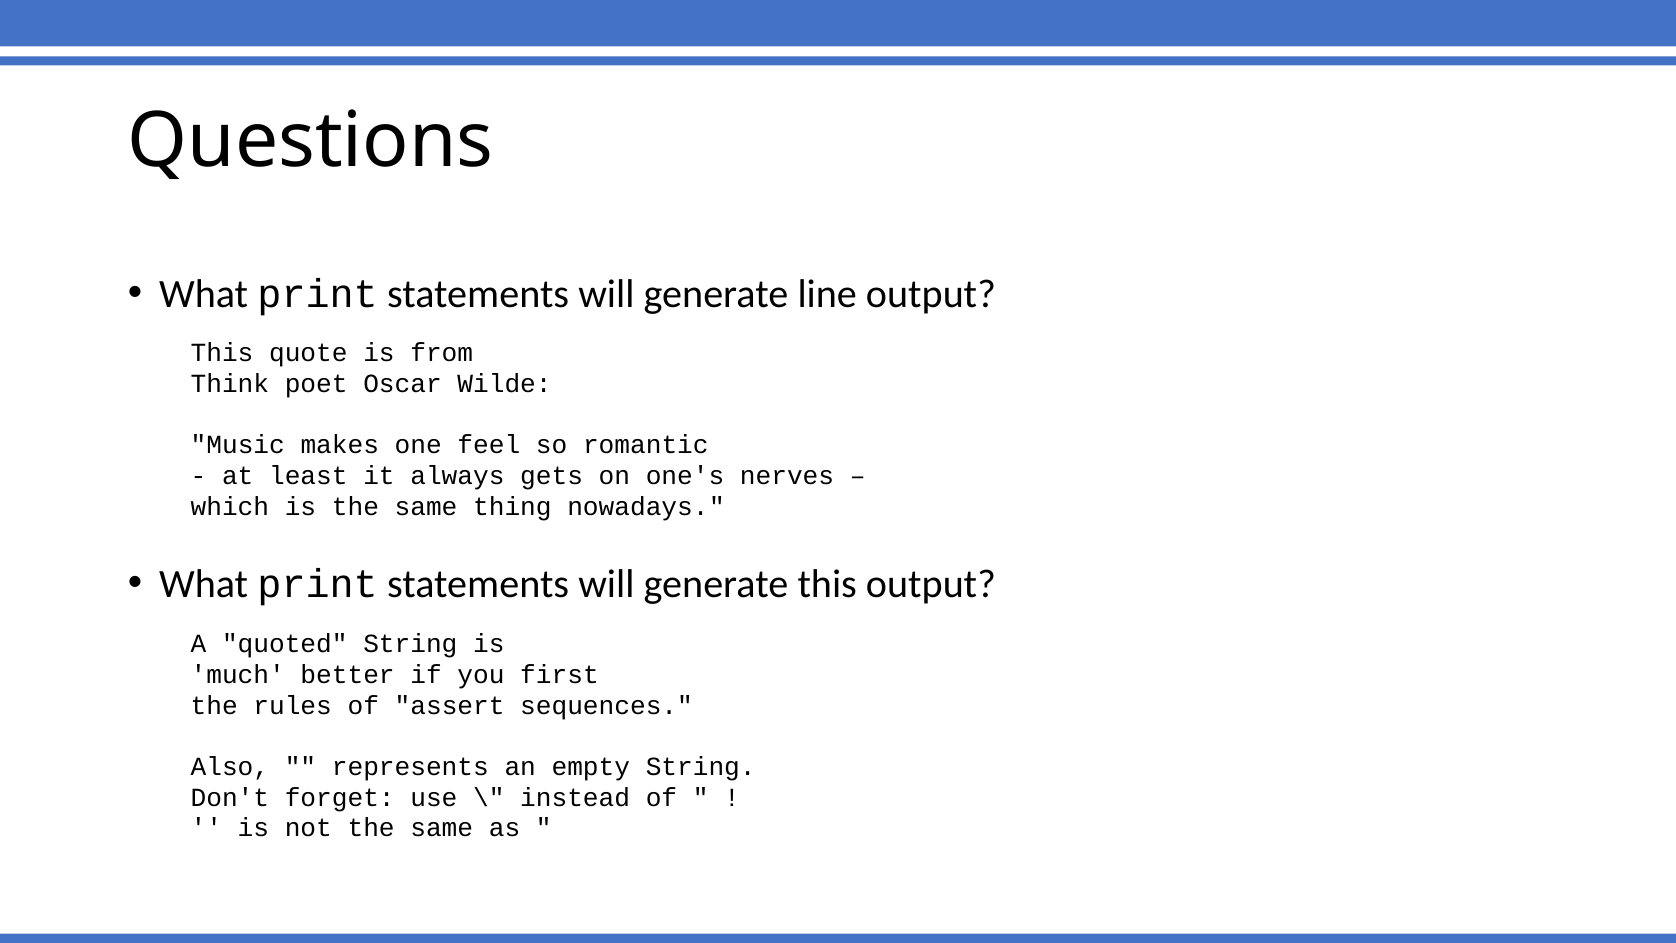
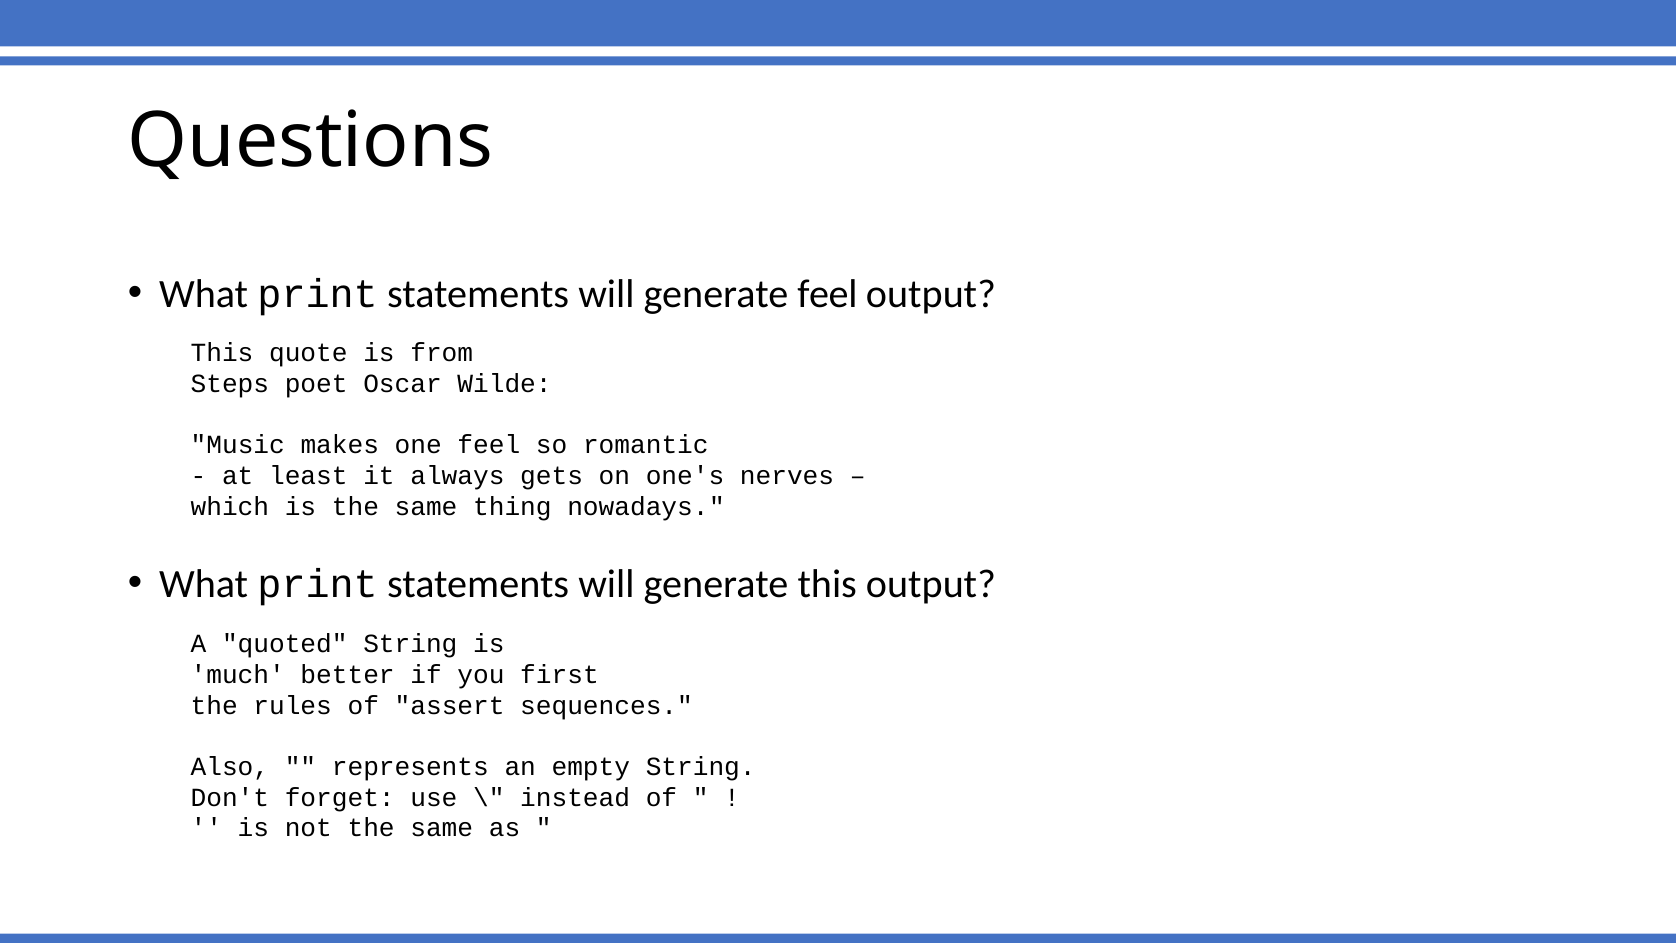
generate line: line -> feel (827, 294)
Think: Think -> Steps (230, 384)
